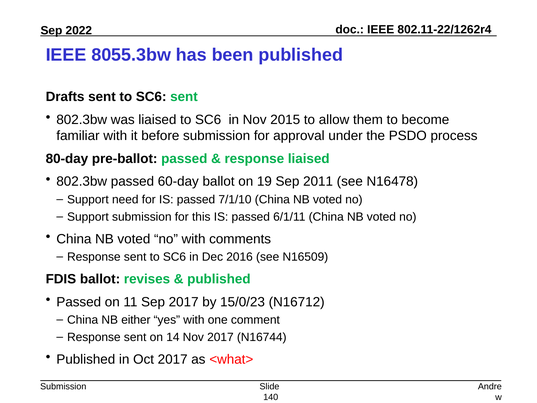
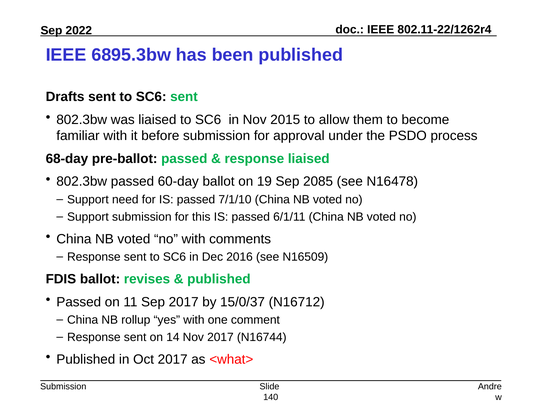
8055.3bw: 8055.3bw -> 6895.3bw (131, 55)
80-day: 80-day -> 68-day (67, 159)
2011: 2011 -> 2085 (318, 181)
15/0/23: 15/0/23 -> 15/0/37 (243, 302)
either: either -> rollup (136, 320)
